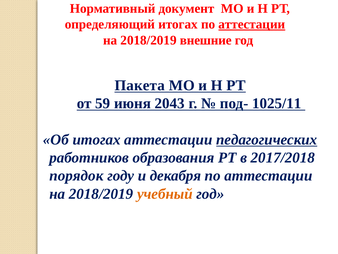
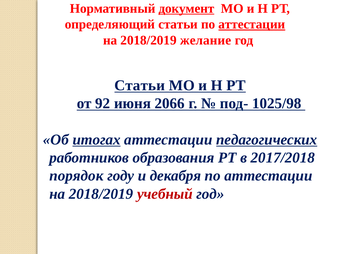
документ underline: none -> present (186, 9)
определяющий итогах: итогах -> статьи (178, 24)
внешние: внешние -> желание (206, 40)
Пакета: Пакета -> Статьи (140, 85)
59: 59 -> 92 (103, 103)
2043: 2043 -> 2066 (170, 103)
1025/11: 1025/11 -> 1025/98 (277, 103)
итогах underline: none -> present (97, 139)
учебный colour: orange -> red (165, 193)
